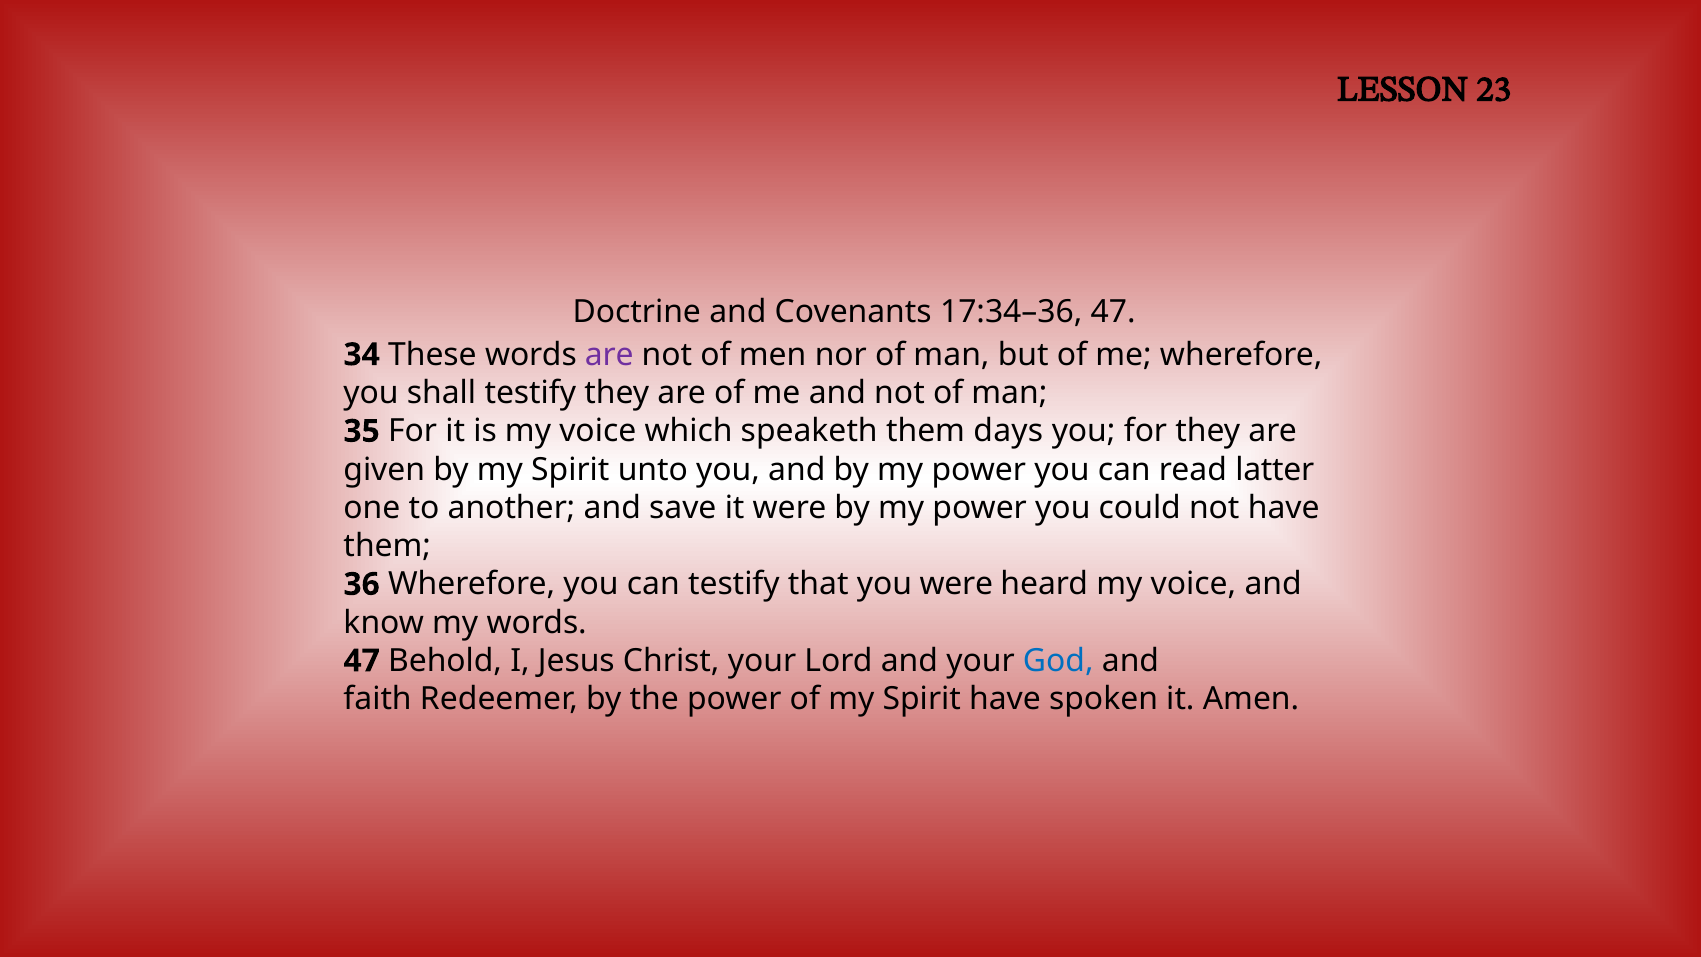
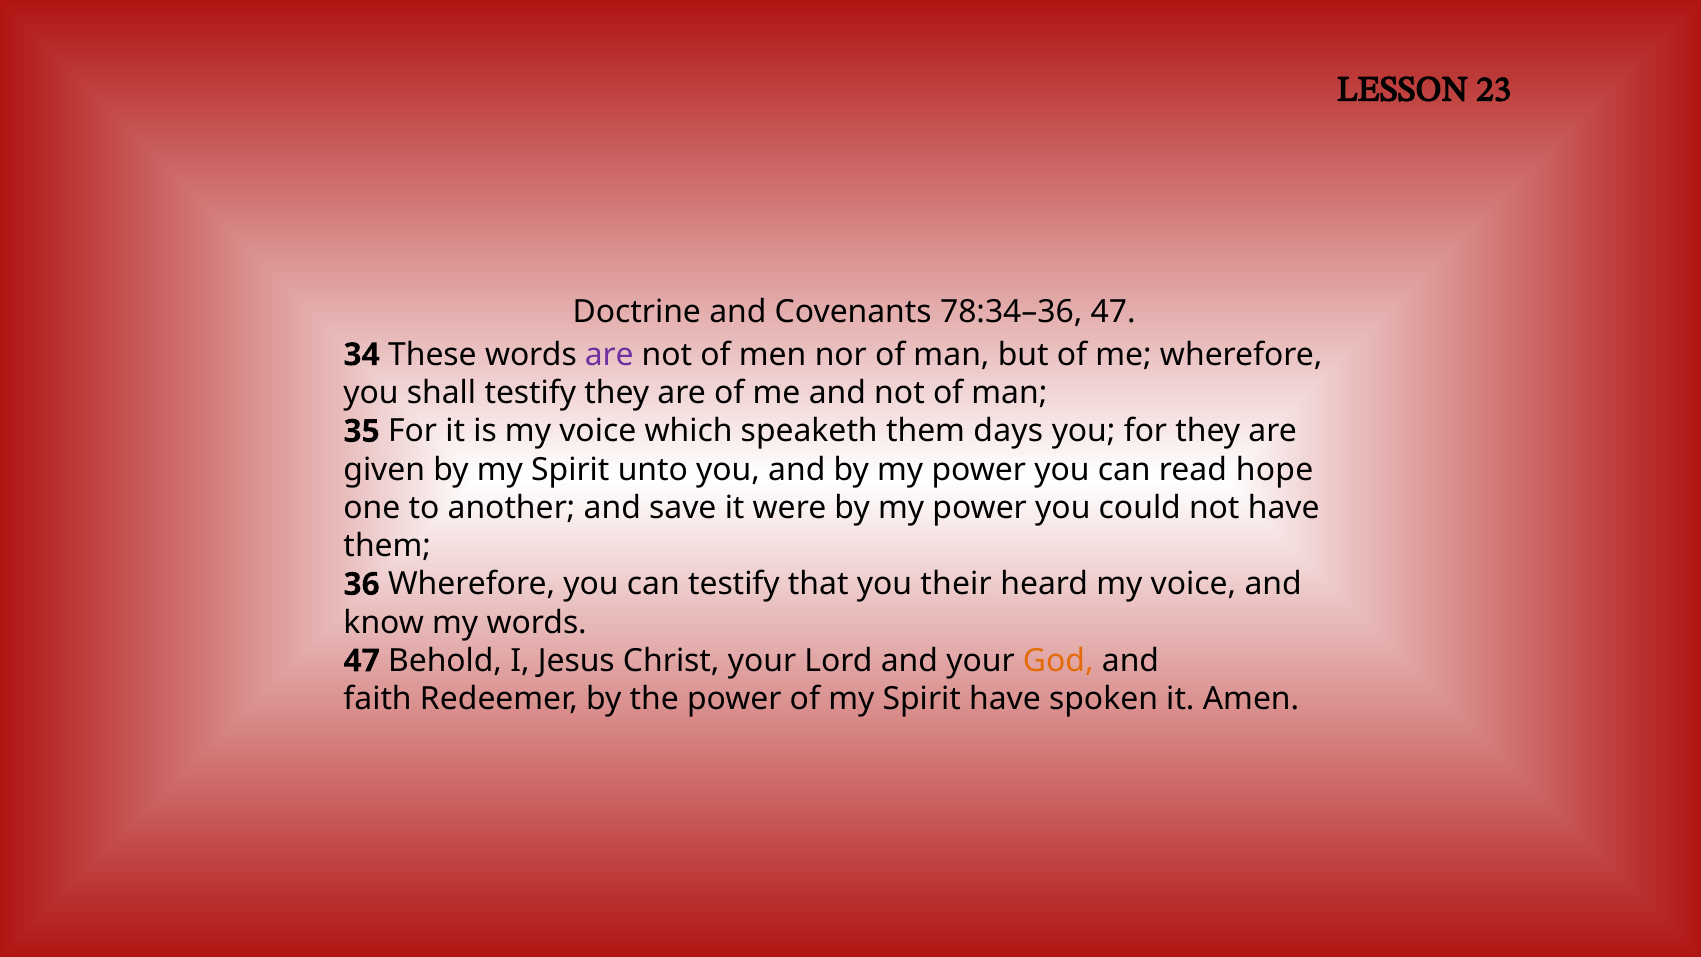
17:34–36: 17:34–36 -> 78:34–36 (1011, 312)
latter: latter -> hope (1275, 469)
you were: were -> their (956, 584)
God colour: blue -> orange (1058, 661)
